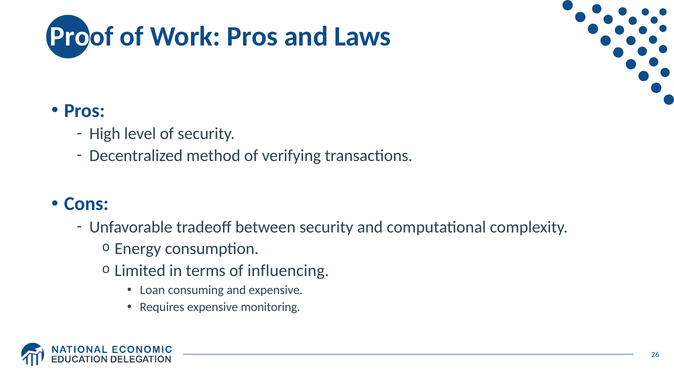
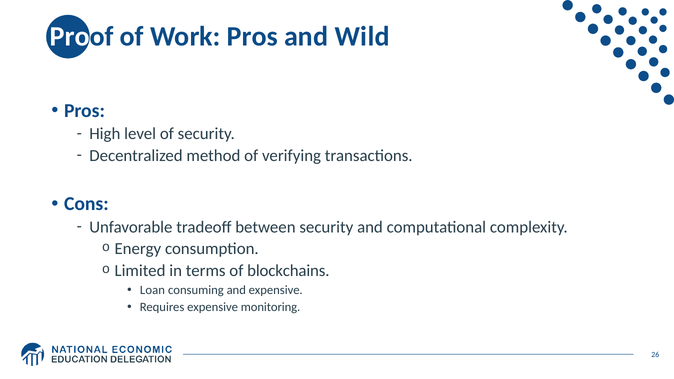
Laws: Laws -> Wild (362, 36)
influencing: influencing -> blockchains (288, 271)
